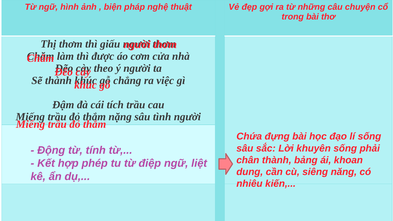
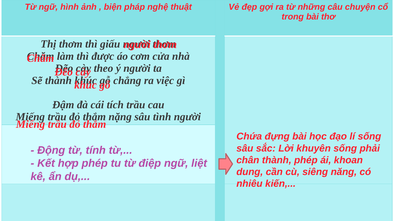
thành bảng: bảng -> phép (306, 160)
